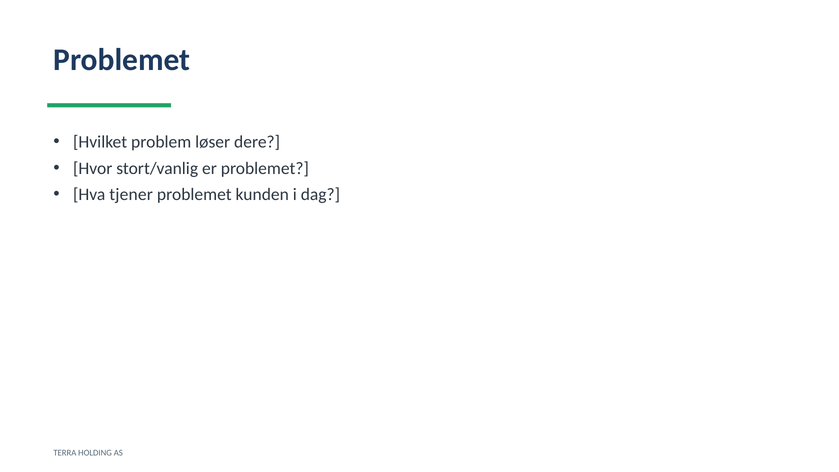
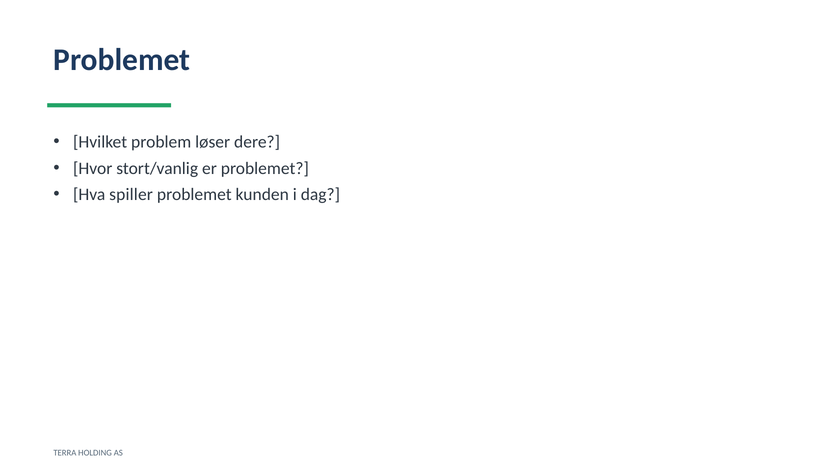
tjener: tjener -> spiller (131, 195)
